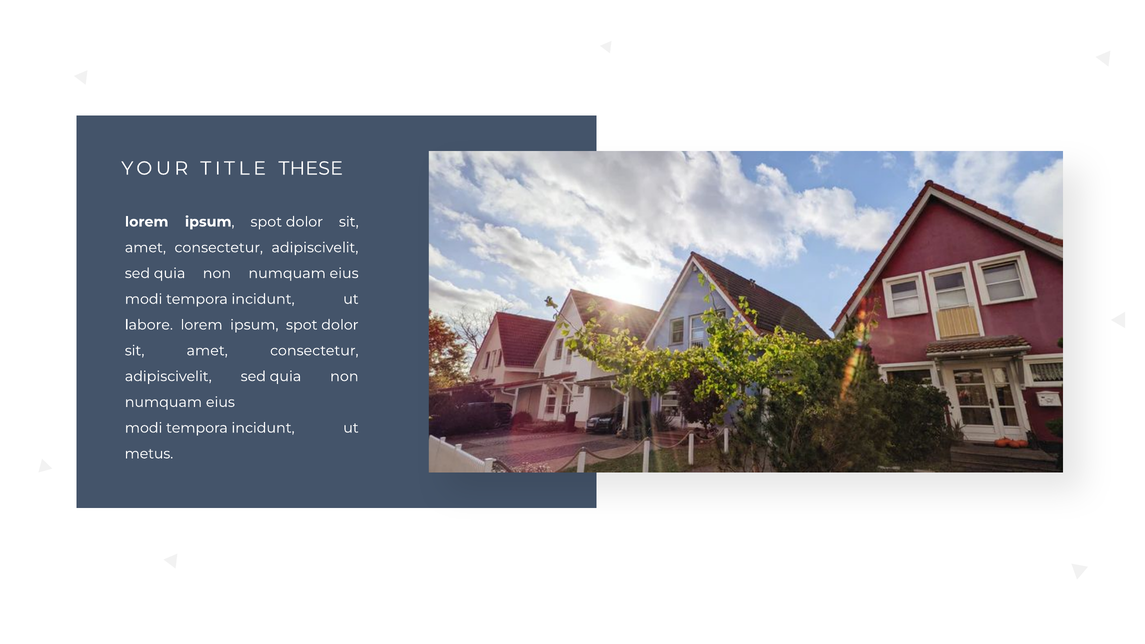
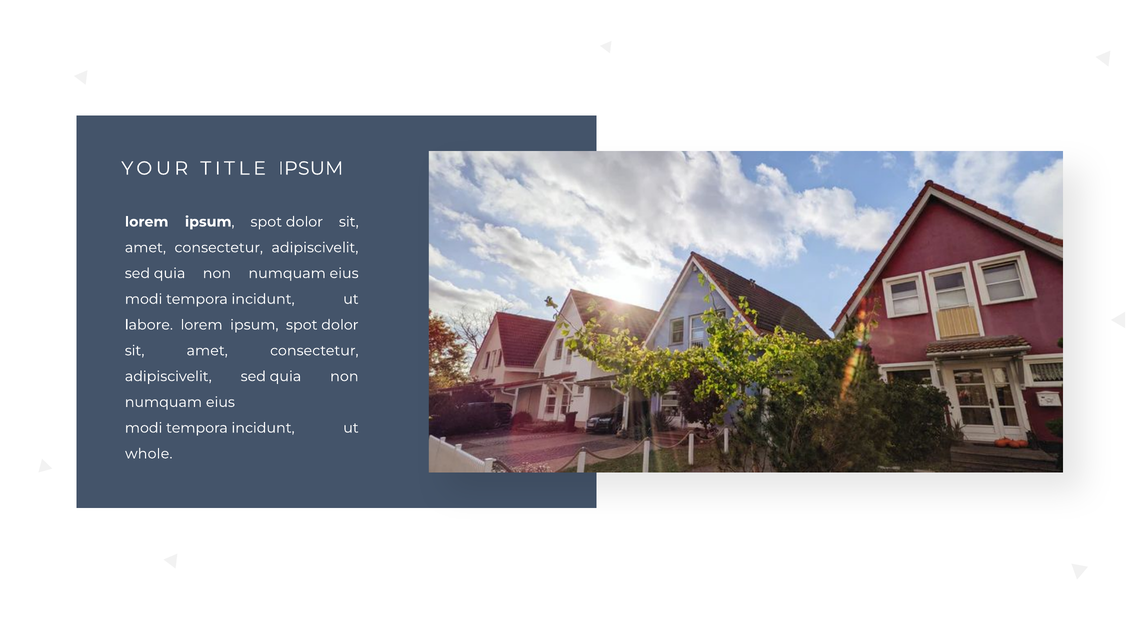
TITLE THESE: THESE -> IPSUM (311, 168)
metus: metus -> whole (149, 454)
